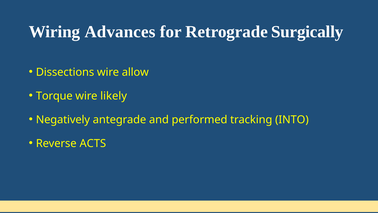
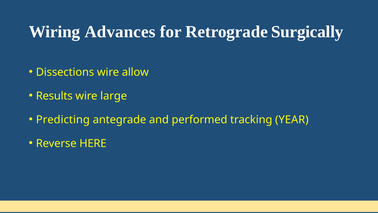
Torque: Torque -> Results (54, 96)
likely: likely -> large (114, 96)
Negatively: Negatively -> Predicting (63, 119)
INTO: INTO -> YEAR (292, 119)
ACTS: ACTS -> HERE (93, 143)
